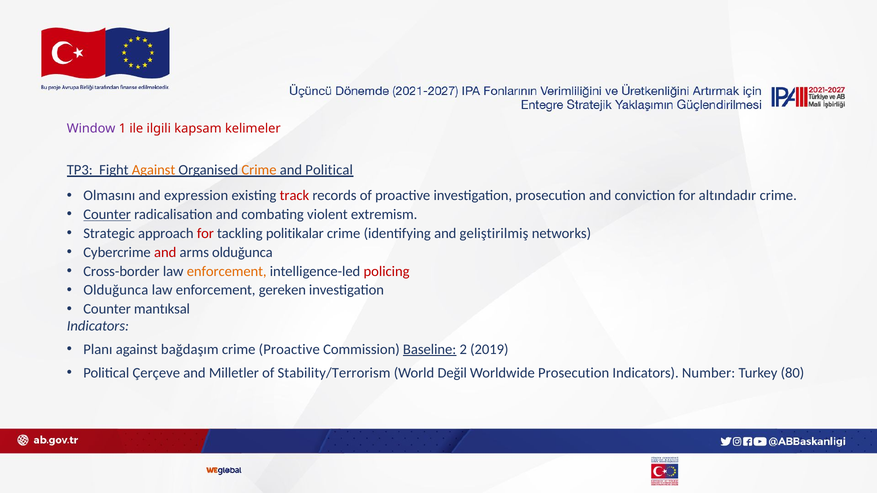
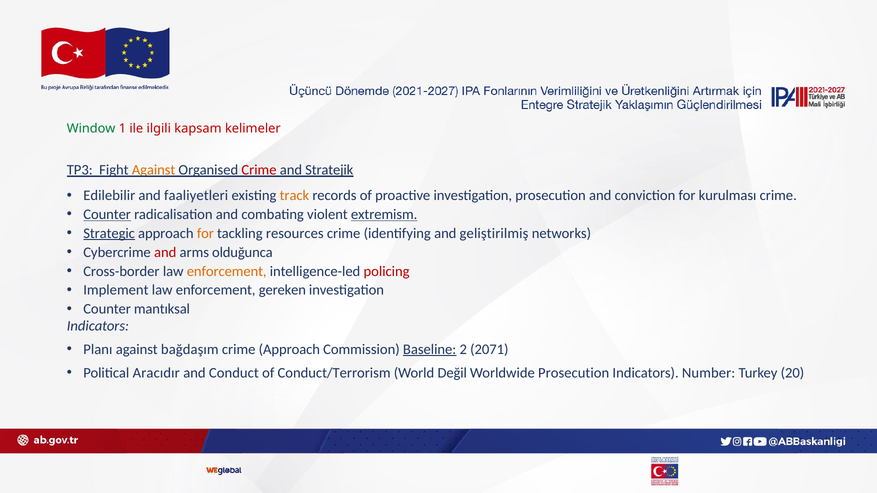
Window colour: purple -> green (91, 129)
Crime colour: orange -> red (259, 170)
and Political: Political -> Stratejik (329, 170)
Olmasını: Olmasını -> Edilebilir (109, 196)
expression: expression -> faaliyetleri (196, 196)
track colour: red -> orange (294, 196)
altındadır: altındadır -> kurulması (728, 196)
extremism underline: none -> present (384, 215)
Strategic underline: none -> present (109, 234)
for colour: red -> orange (205, 234)
politikalar: politikalar -> resources (295, 234)
Olduğunca: Olduğunca -> Implement (116, 290)
crime Proactive: Proactive -> Approach (289, 350)
2019: 2019 -> 2071 (489, 350)
Çerçeve: Çerçeve -> Aracıdır (156, 373)
Milletler: Milletler -> Conduct (234, 373)
Stability/Terrorism: Stability/Terrorism -> Conduct/Terrorism (334, 373)
80: 80 -> 20 (793, 373)
